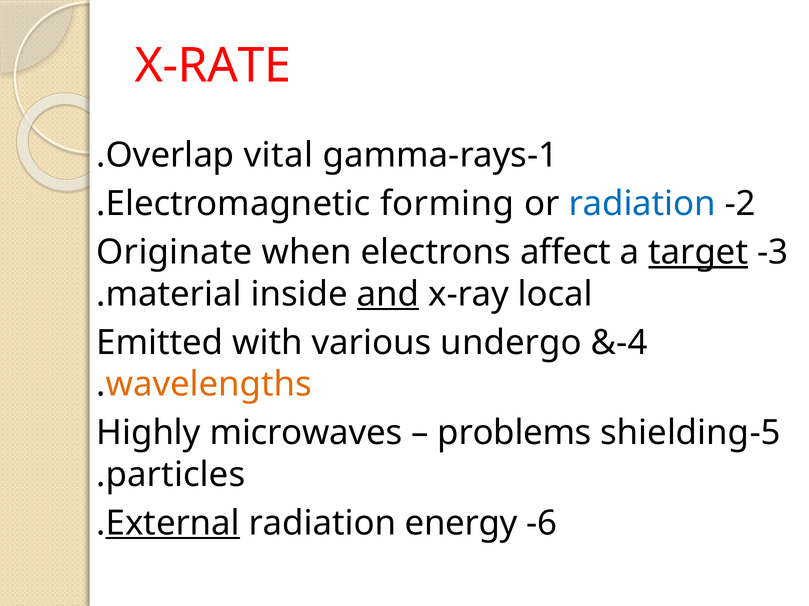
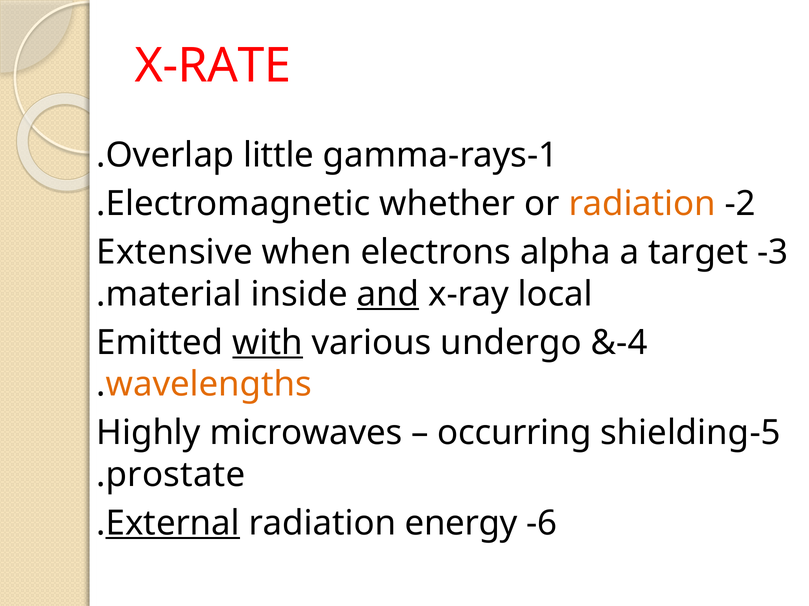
vital: vital -> little (279, 155)
forming: forming -> whether (447, 204)
radiation colour: blue -> orange (642, 204)
Originate: Originate -> Extensive (175, 253)
affect: affect -> alpha (565, 253)
target underline: present -> none (698, 253)
with underline: none -> present (268, 343)
problems: problems -> occurring (515, 433)
particles: particles -> prostate (175, 475)
